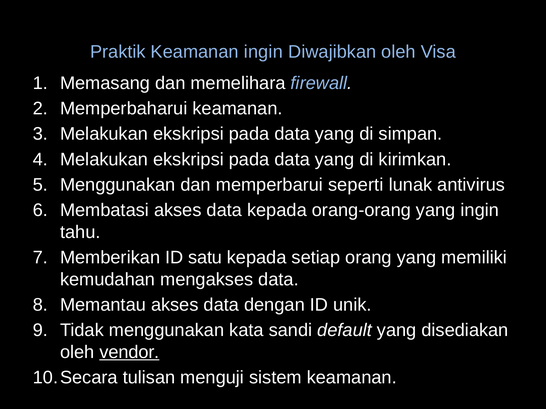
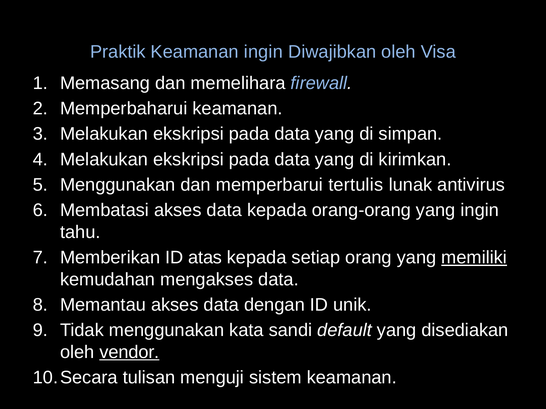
seperti: seperti -> tertulis (356, 185)
satu: satu -> atas (205, 258)
memiliki underline: none -> present (474, 258)
